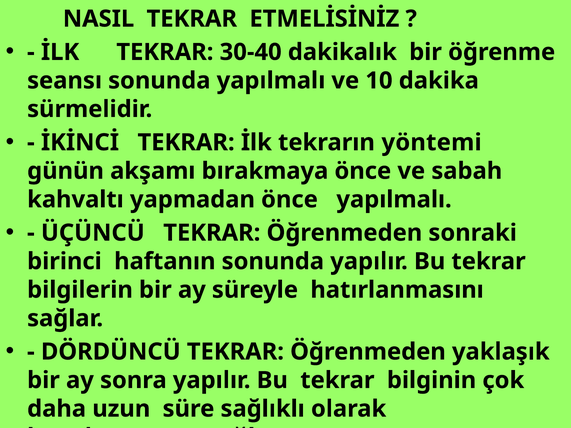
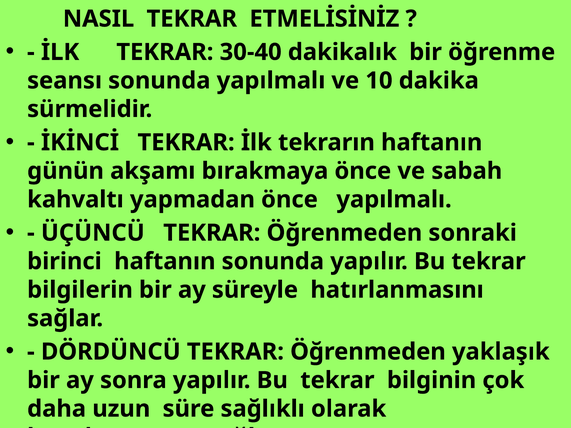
tekrarın yöntemi: yöntemi -> haftanın (432, 143)
